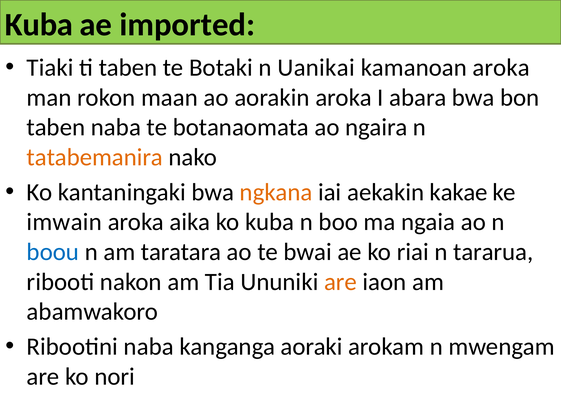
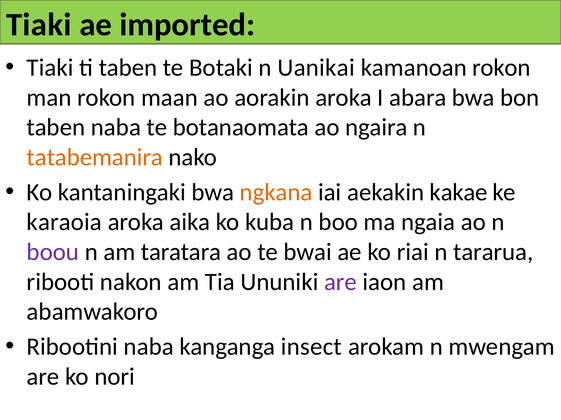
Kuba: Kuba -> Tiaki (39, 25)
kamanoan aroka: aroka -> rokon (501, 68)
imwain: imwain -> karaoia (64, 222)
boou colour: blue -> purple (53, 252)
are colour: orange -> purple (341, 282)
aoraki: aoraki -> insect (311, 347)
